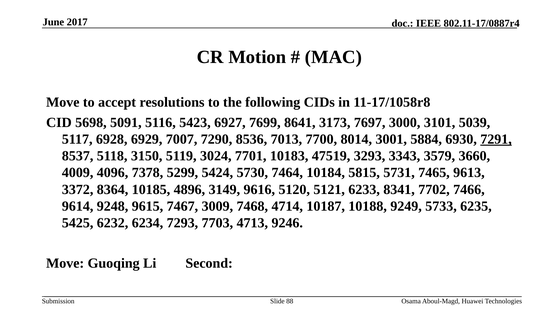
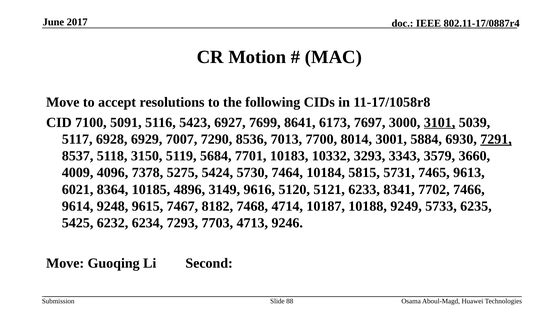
5698: 5698 -> 7100 (91, 123)
3173: 3173 -> 6173 (335, 123)
3101 underline: none -> present (440, 123)
3024: 3024 -> 5684 (216, 156)
47519: 47519 -> 10332 (331, 156)
5299: 5299 -> 5275 (182, 173)
3372: 3372 -> 6021 (78, 190)
3009: 3009 -> 8182 (217, 206)
